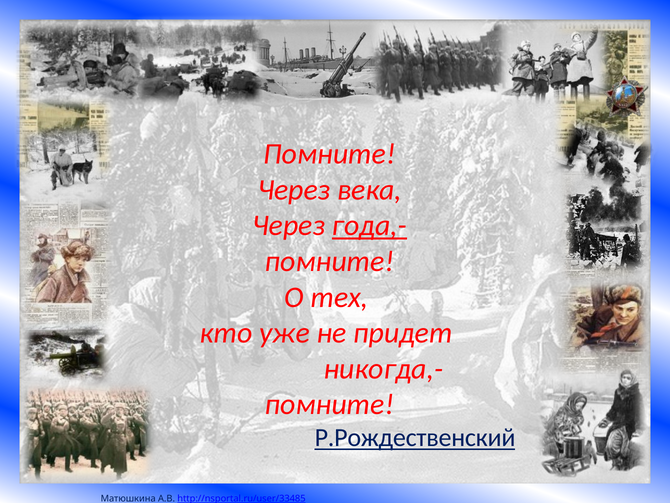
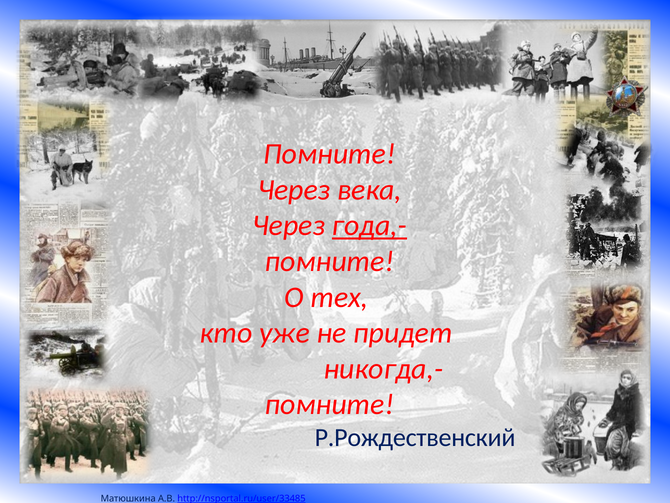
Р.Рождественский underline: present -> none (415, 437)
